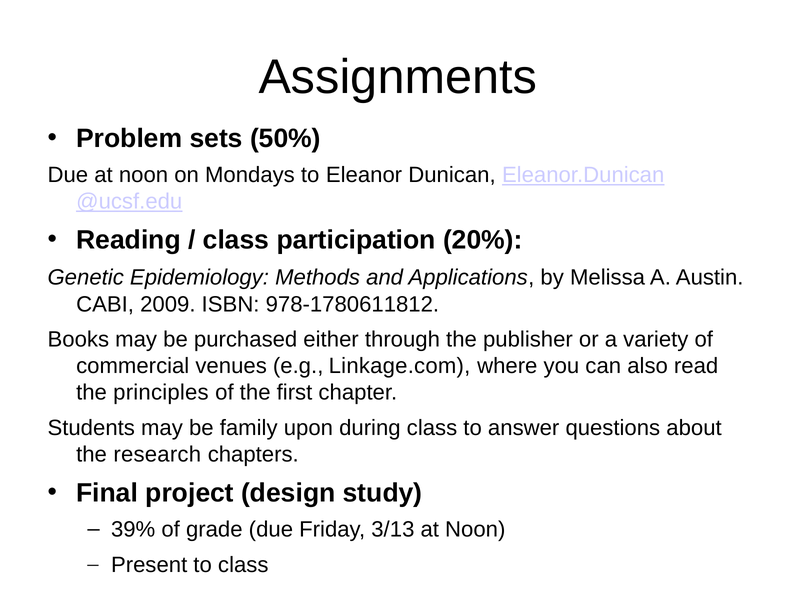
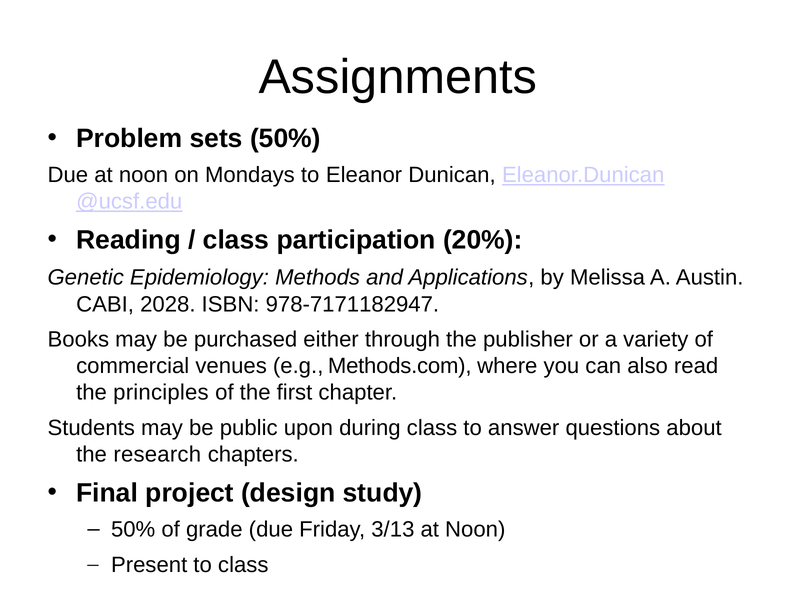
2009: 2009 -> 2028 (168, 304)
978-1780611812: 978-1780611812 -> 978-7171182947 (352, 304)
Linkage.com: Linkage.com -> Methods.com (400, 366)
family: family -> public (249, 428)
39%: 39% -> 50% (133, 530)
